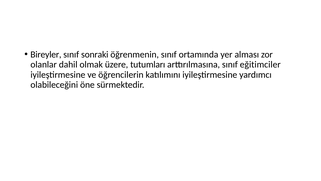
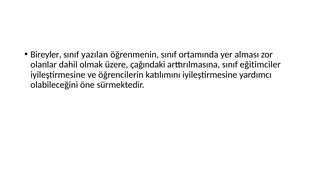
sonraki: sonraki -> yazılan (95, 54)
tutumları: tutumları -> çağındaki (148, 64)
